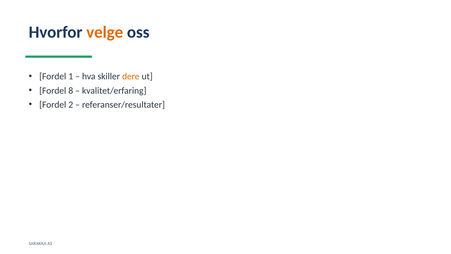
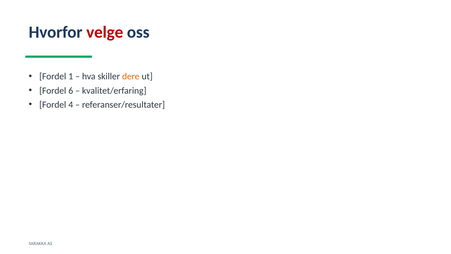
velge colour: orange -> red (105, 32)
8: 8 -> 6 (71, 90)
2: 2 -> 4 (71, 105)
